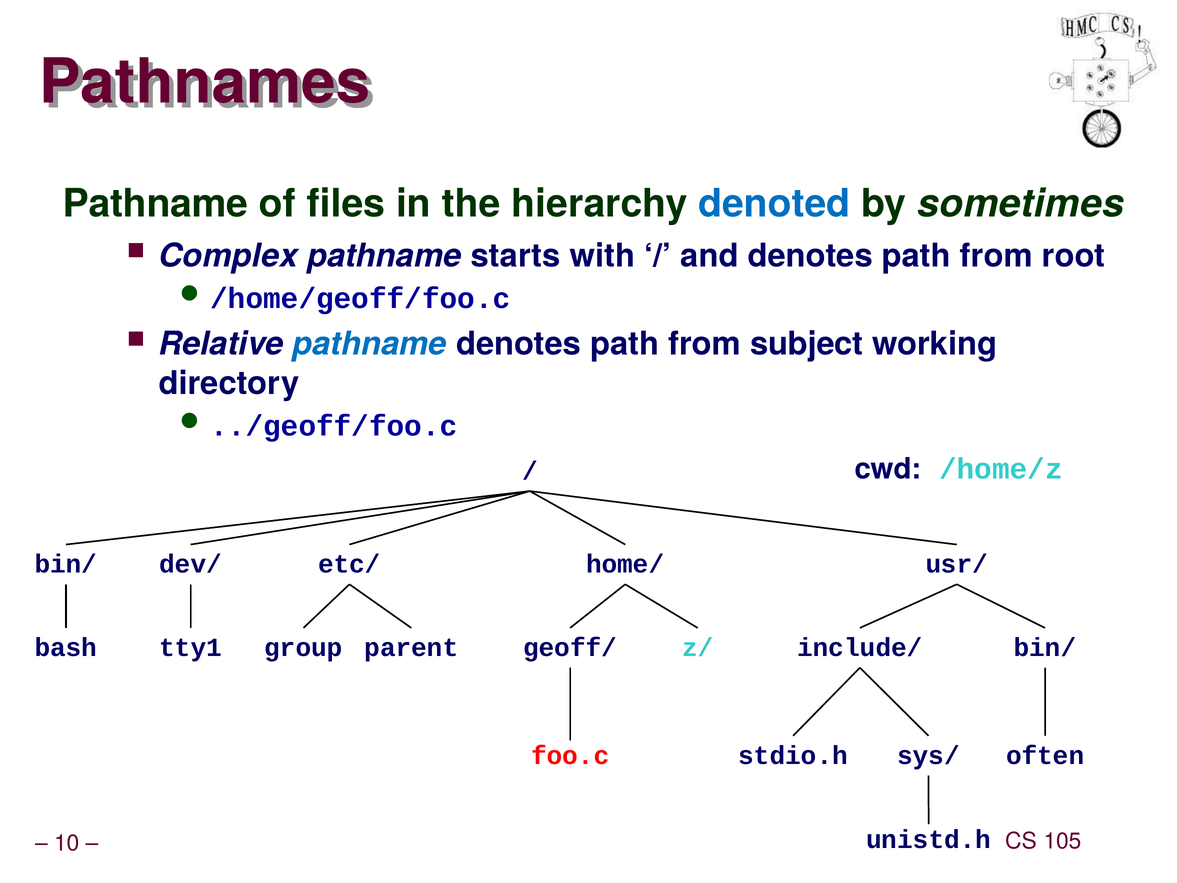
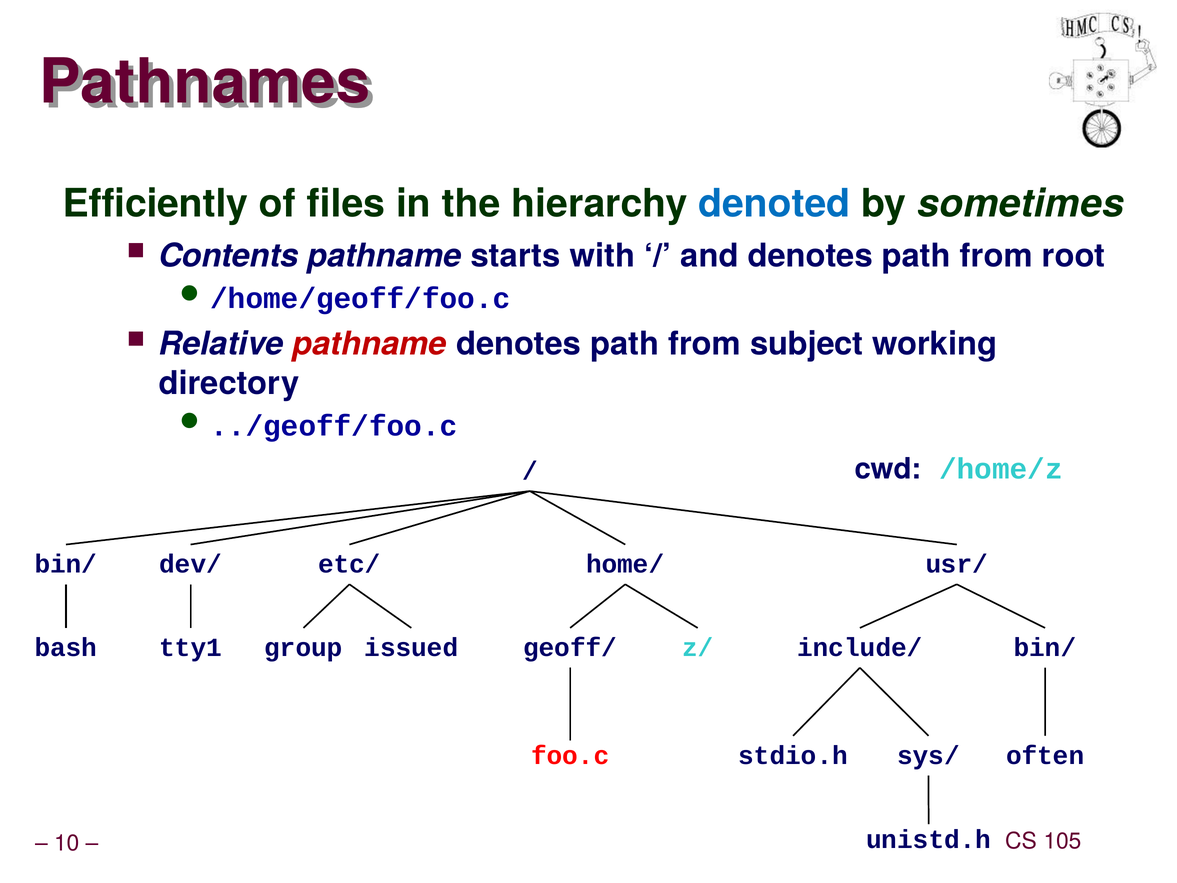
Pathname: Pathname -> Efficiently (155, 204)
Complex: Complex -> Contents (228, 256)
pathname colour: blue -> red (370, 344)
parent: parent -> issued (411, 647)
